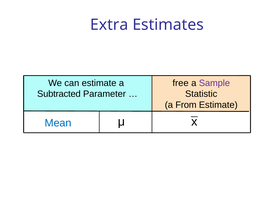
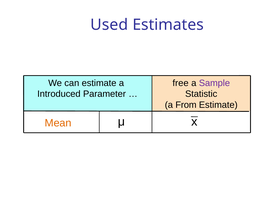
Extra: Extra -> Used (109, 25)
Subtracted: Subtracted -> Introduced (59, 94)
Mean colour: blue -> orange (58, 123)
